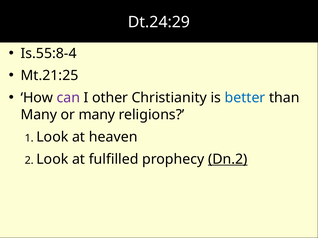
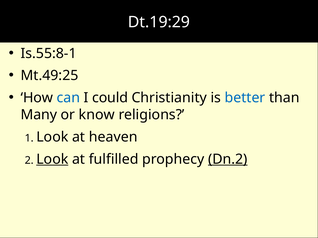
Dt.24:29: Dt.24:29 -> Dt.19:29 (159, 22)
Is.55:8-4: Is.55:8-4 -> Is.55:8-1 (49, 53)
Mt.21:25: Mt.21:25 -> Mt.49:25 (50, 76)
can colour: purple -> blue (68, 98)
other: other -> could (110, 98)
or many: many -> know (97, 115)
Look underline: none -> present (52, 159)
